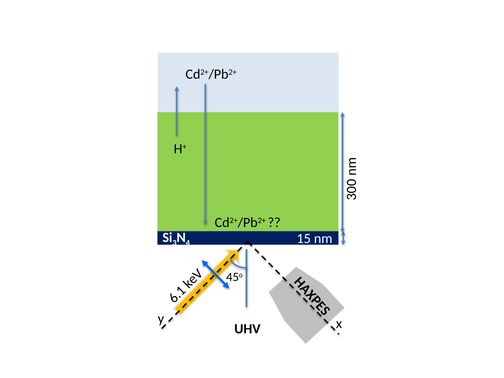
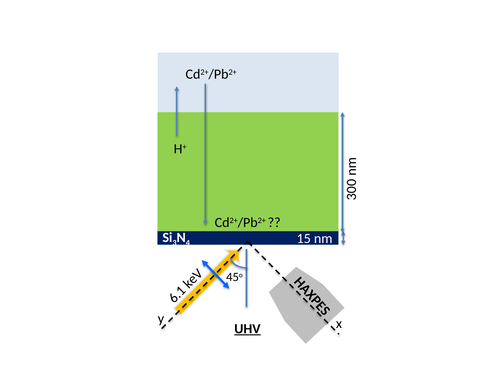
UHV underline: none -> present (247, 329)
